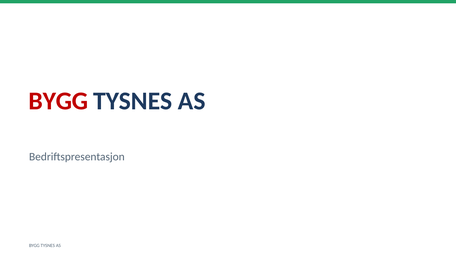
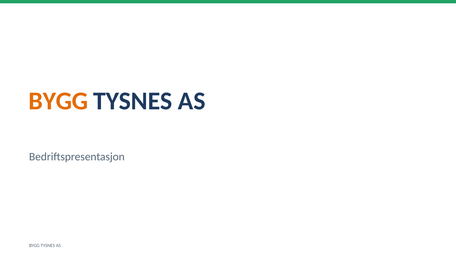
BYGG colour: red -> orange (58, 101)
